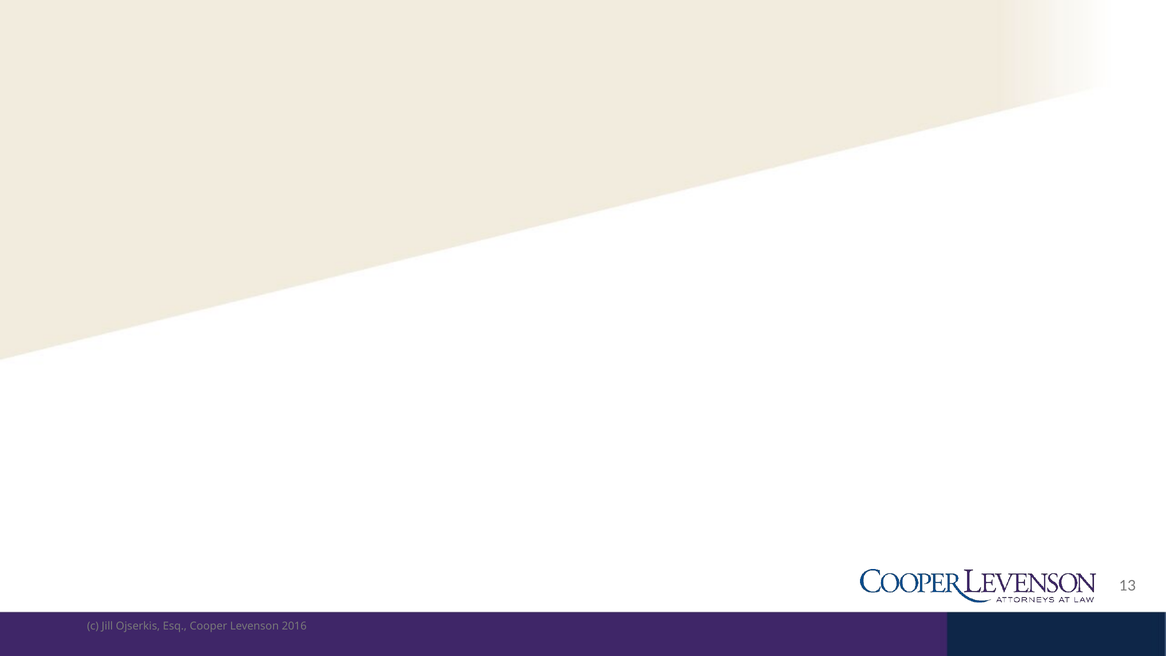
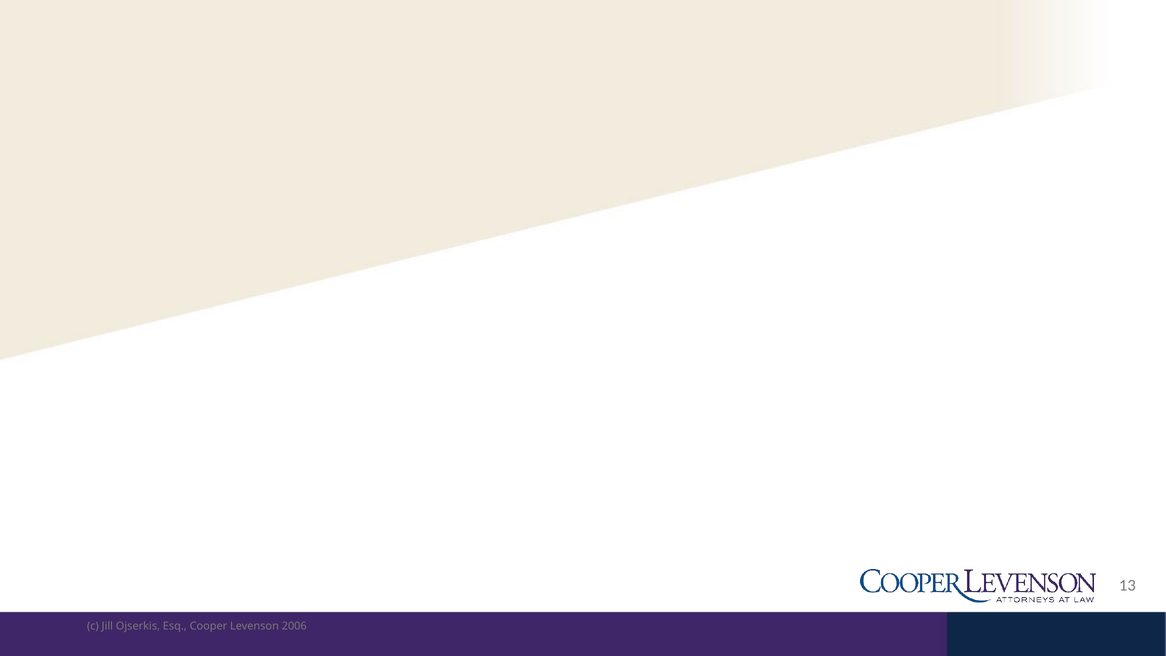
2016: 2016 -> 2006 (294, 626)
